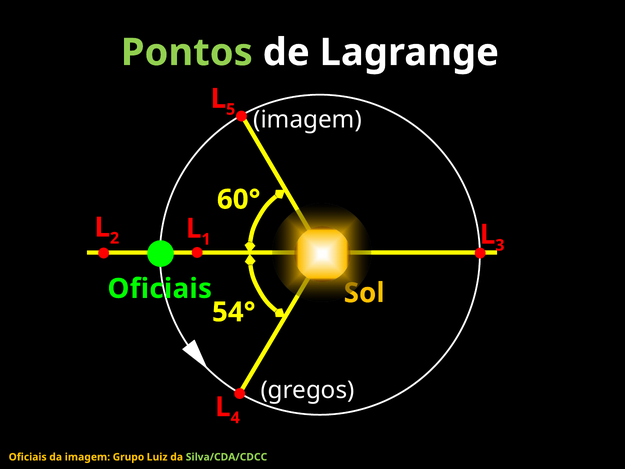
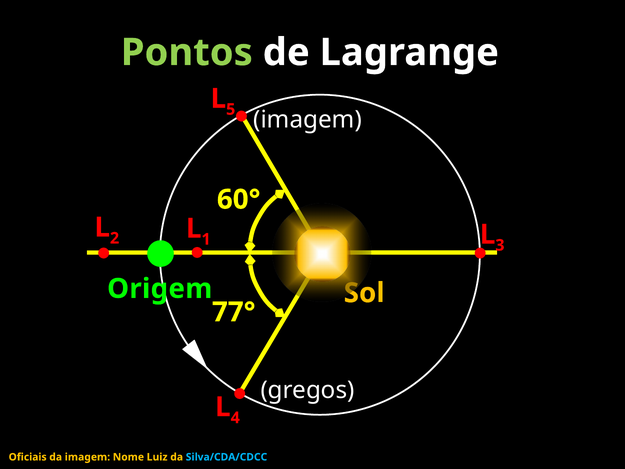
Oficiais: Oficiais -> Origem (160, 289)
54°: 54° -> 77° (234, 312)
Grupo: Grupo -> Nome (128, 457)
Silva/CDA/CDCC colour: light green -> light blue (226, 457)
